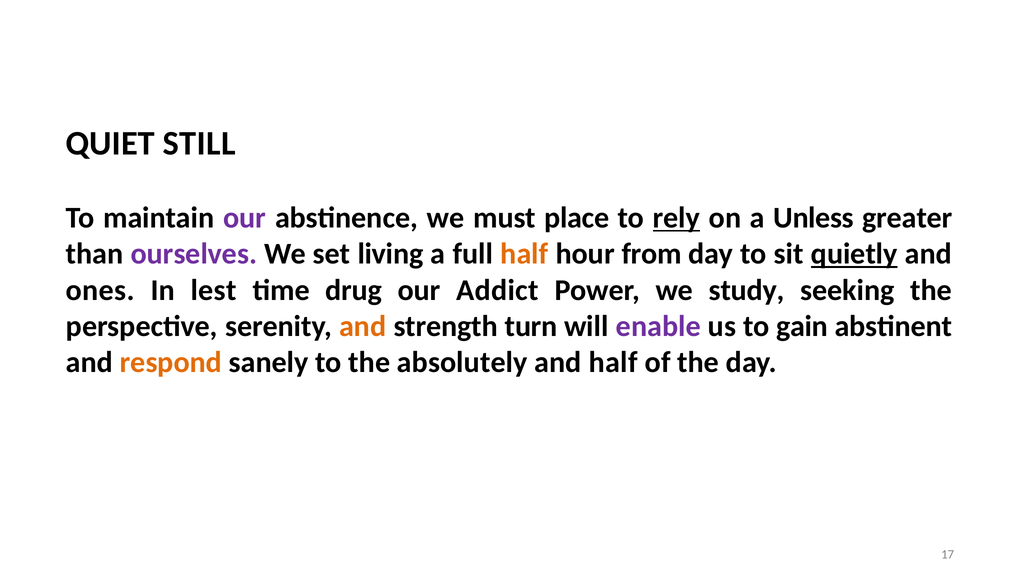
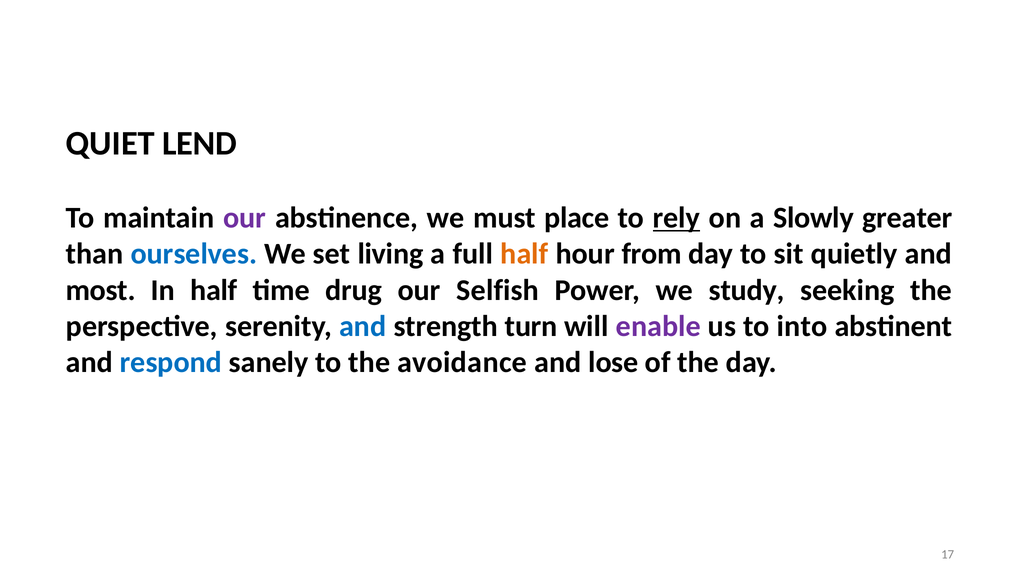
STILL: STILL -> LEND (200, 143)
Unless: Unless -> Slowly (814, 218)
ourselves colour: purple -> blue (194, 254)
quietly underline: present -> none (854, 254)
ones: ones -> most (101, 290)
In lest: lest -> half (214, 290)
Addict: Addict -> Selfish (498, 290)
and colour: orange -> blue (363, 326)
gain: gain -> into (802, 326)
respond colour: orange -> blue (171, 362)
absolutely: absolutely -> avoidance (462, 362)
and half: half -> lose (613, 362)
